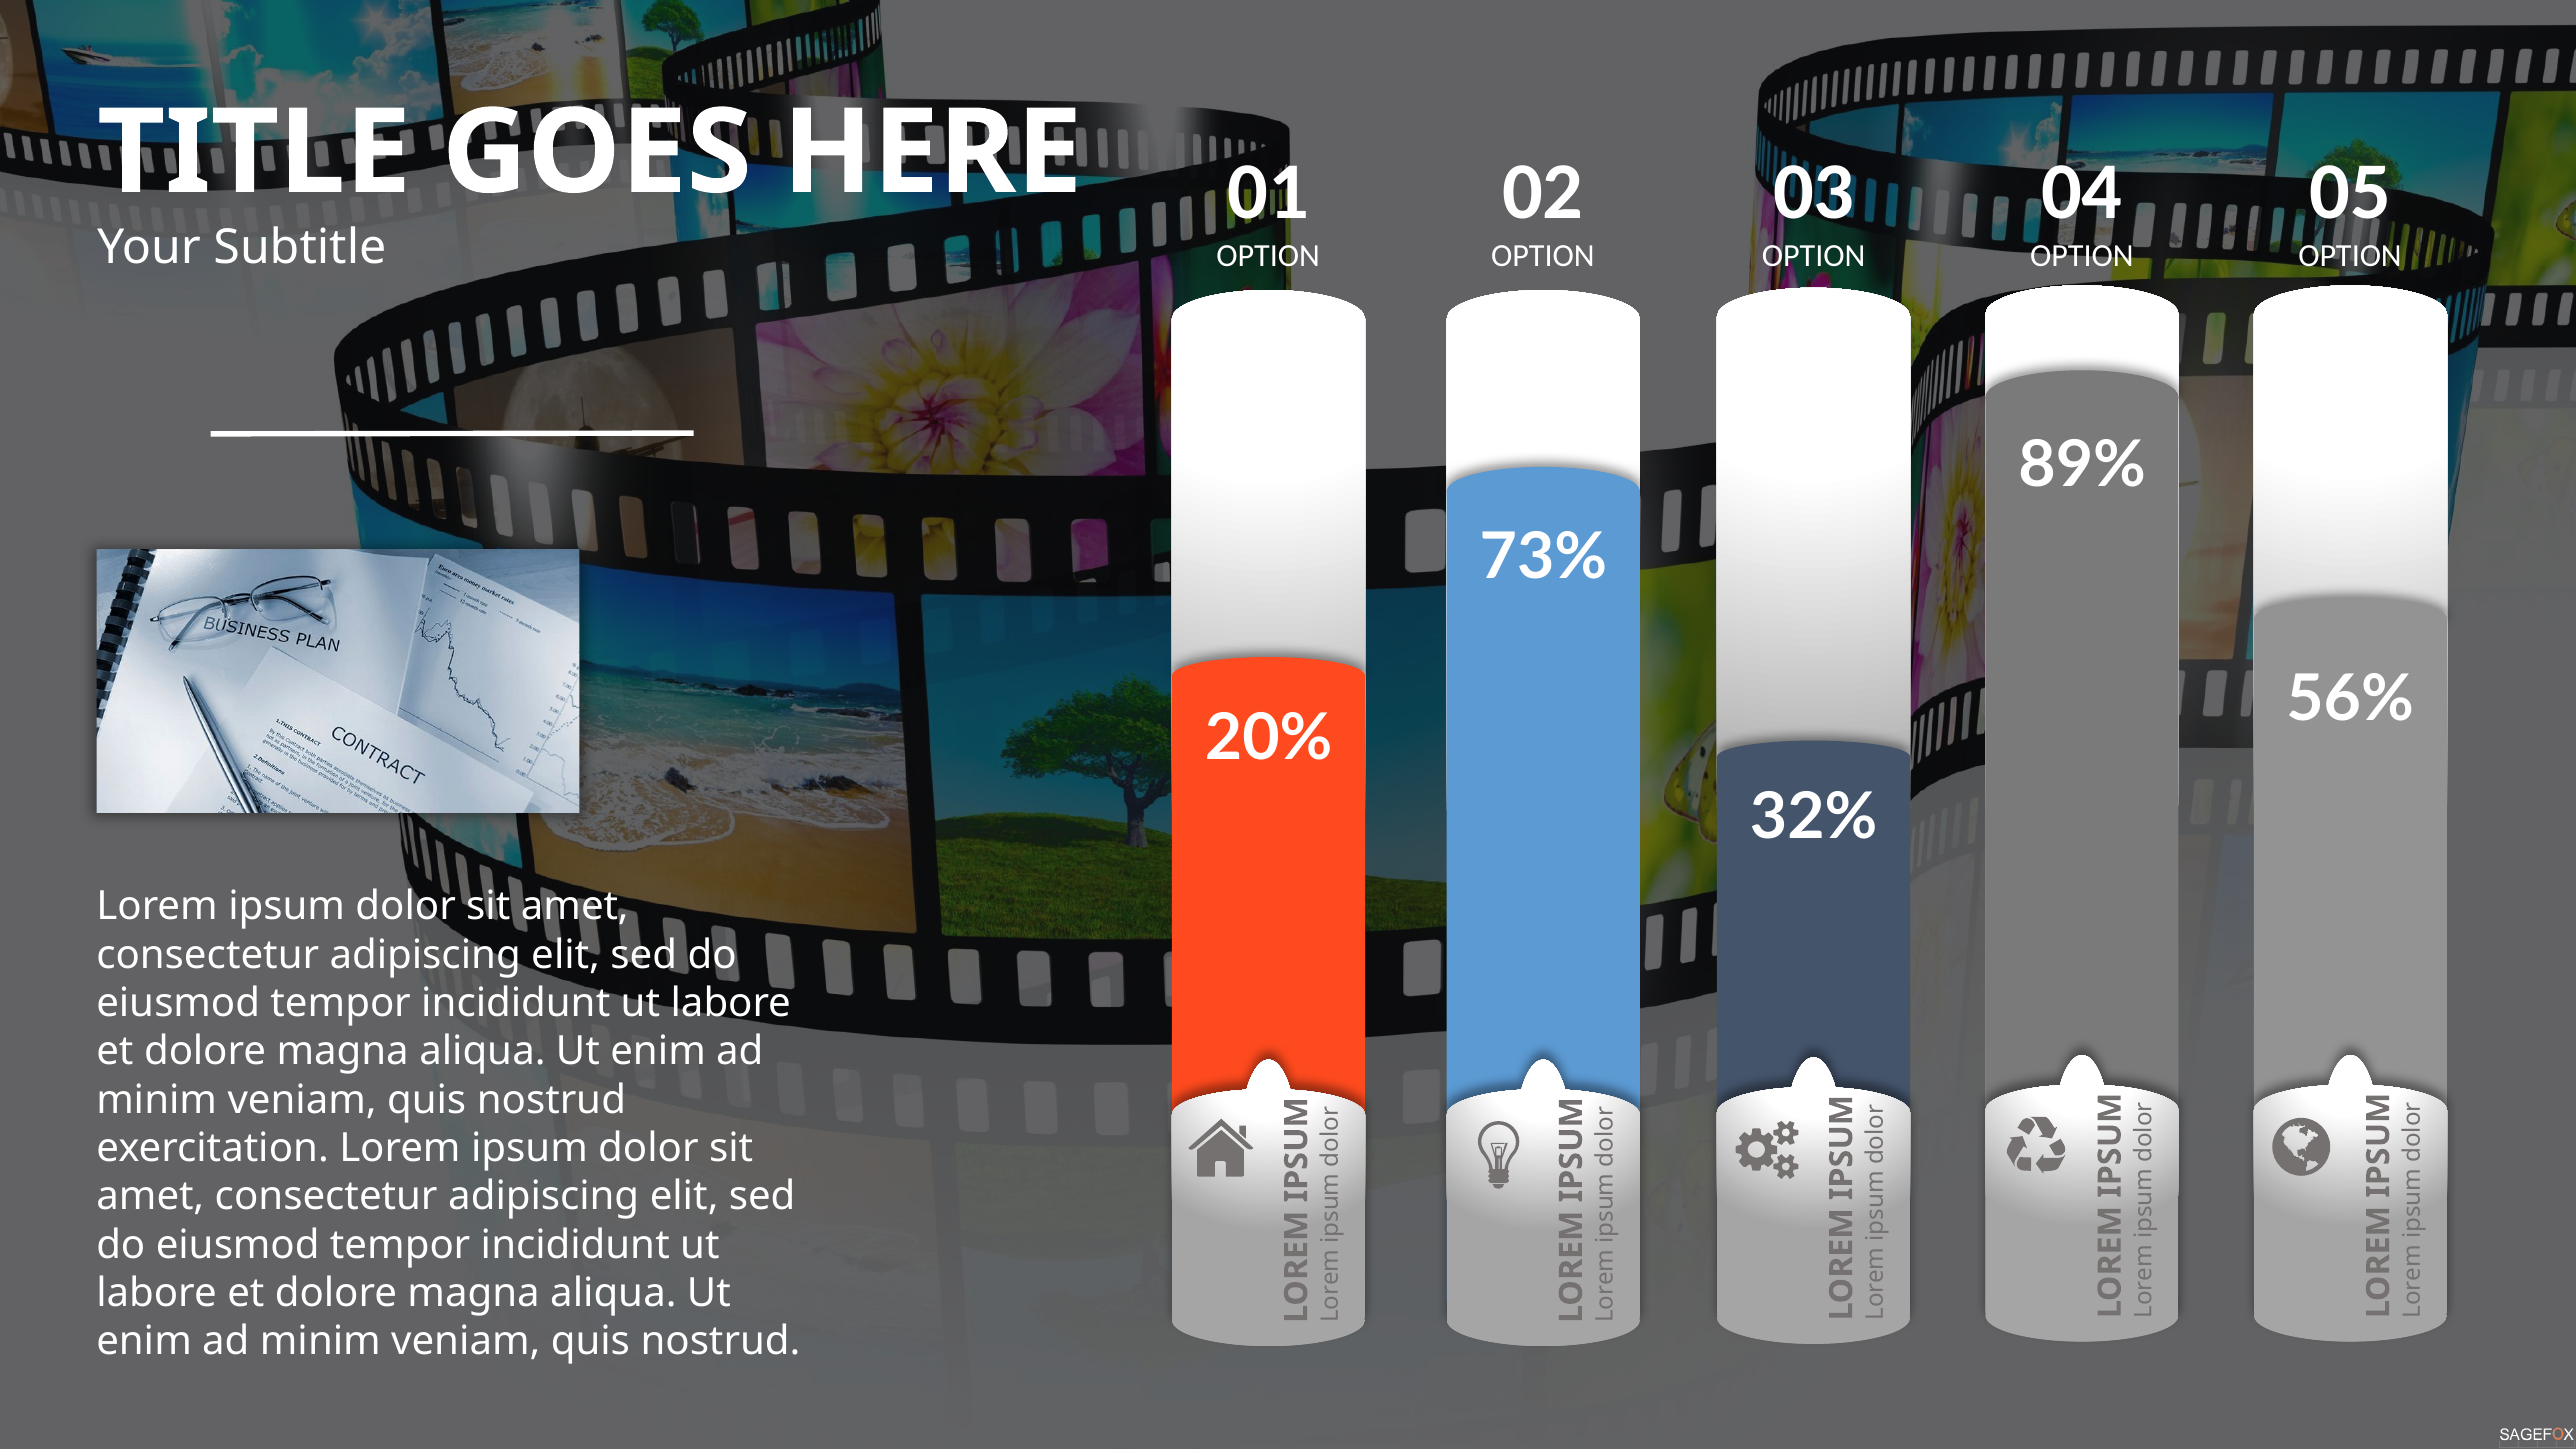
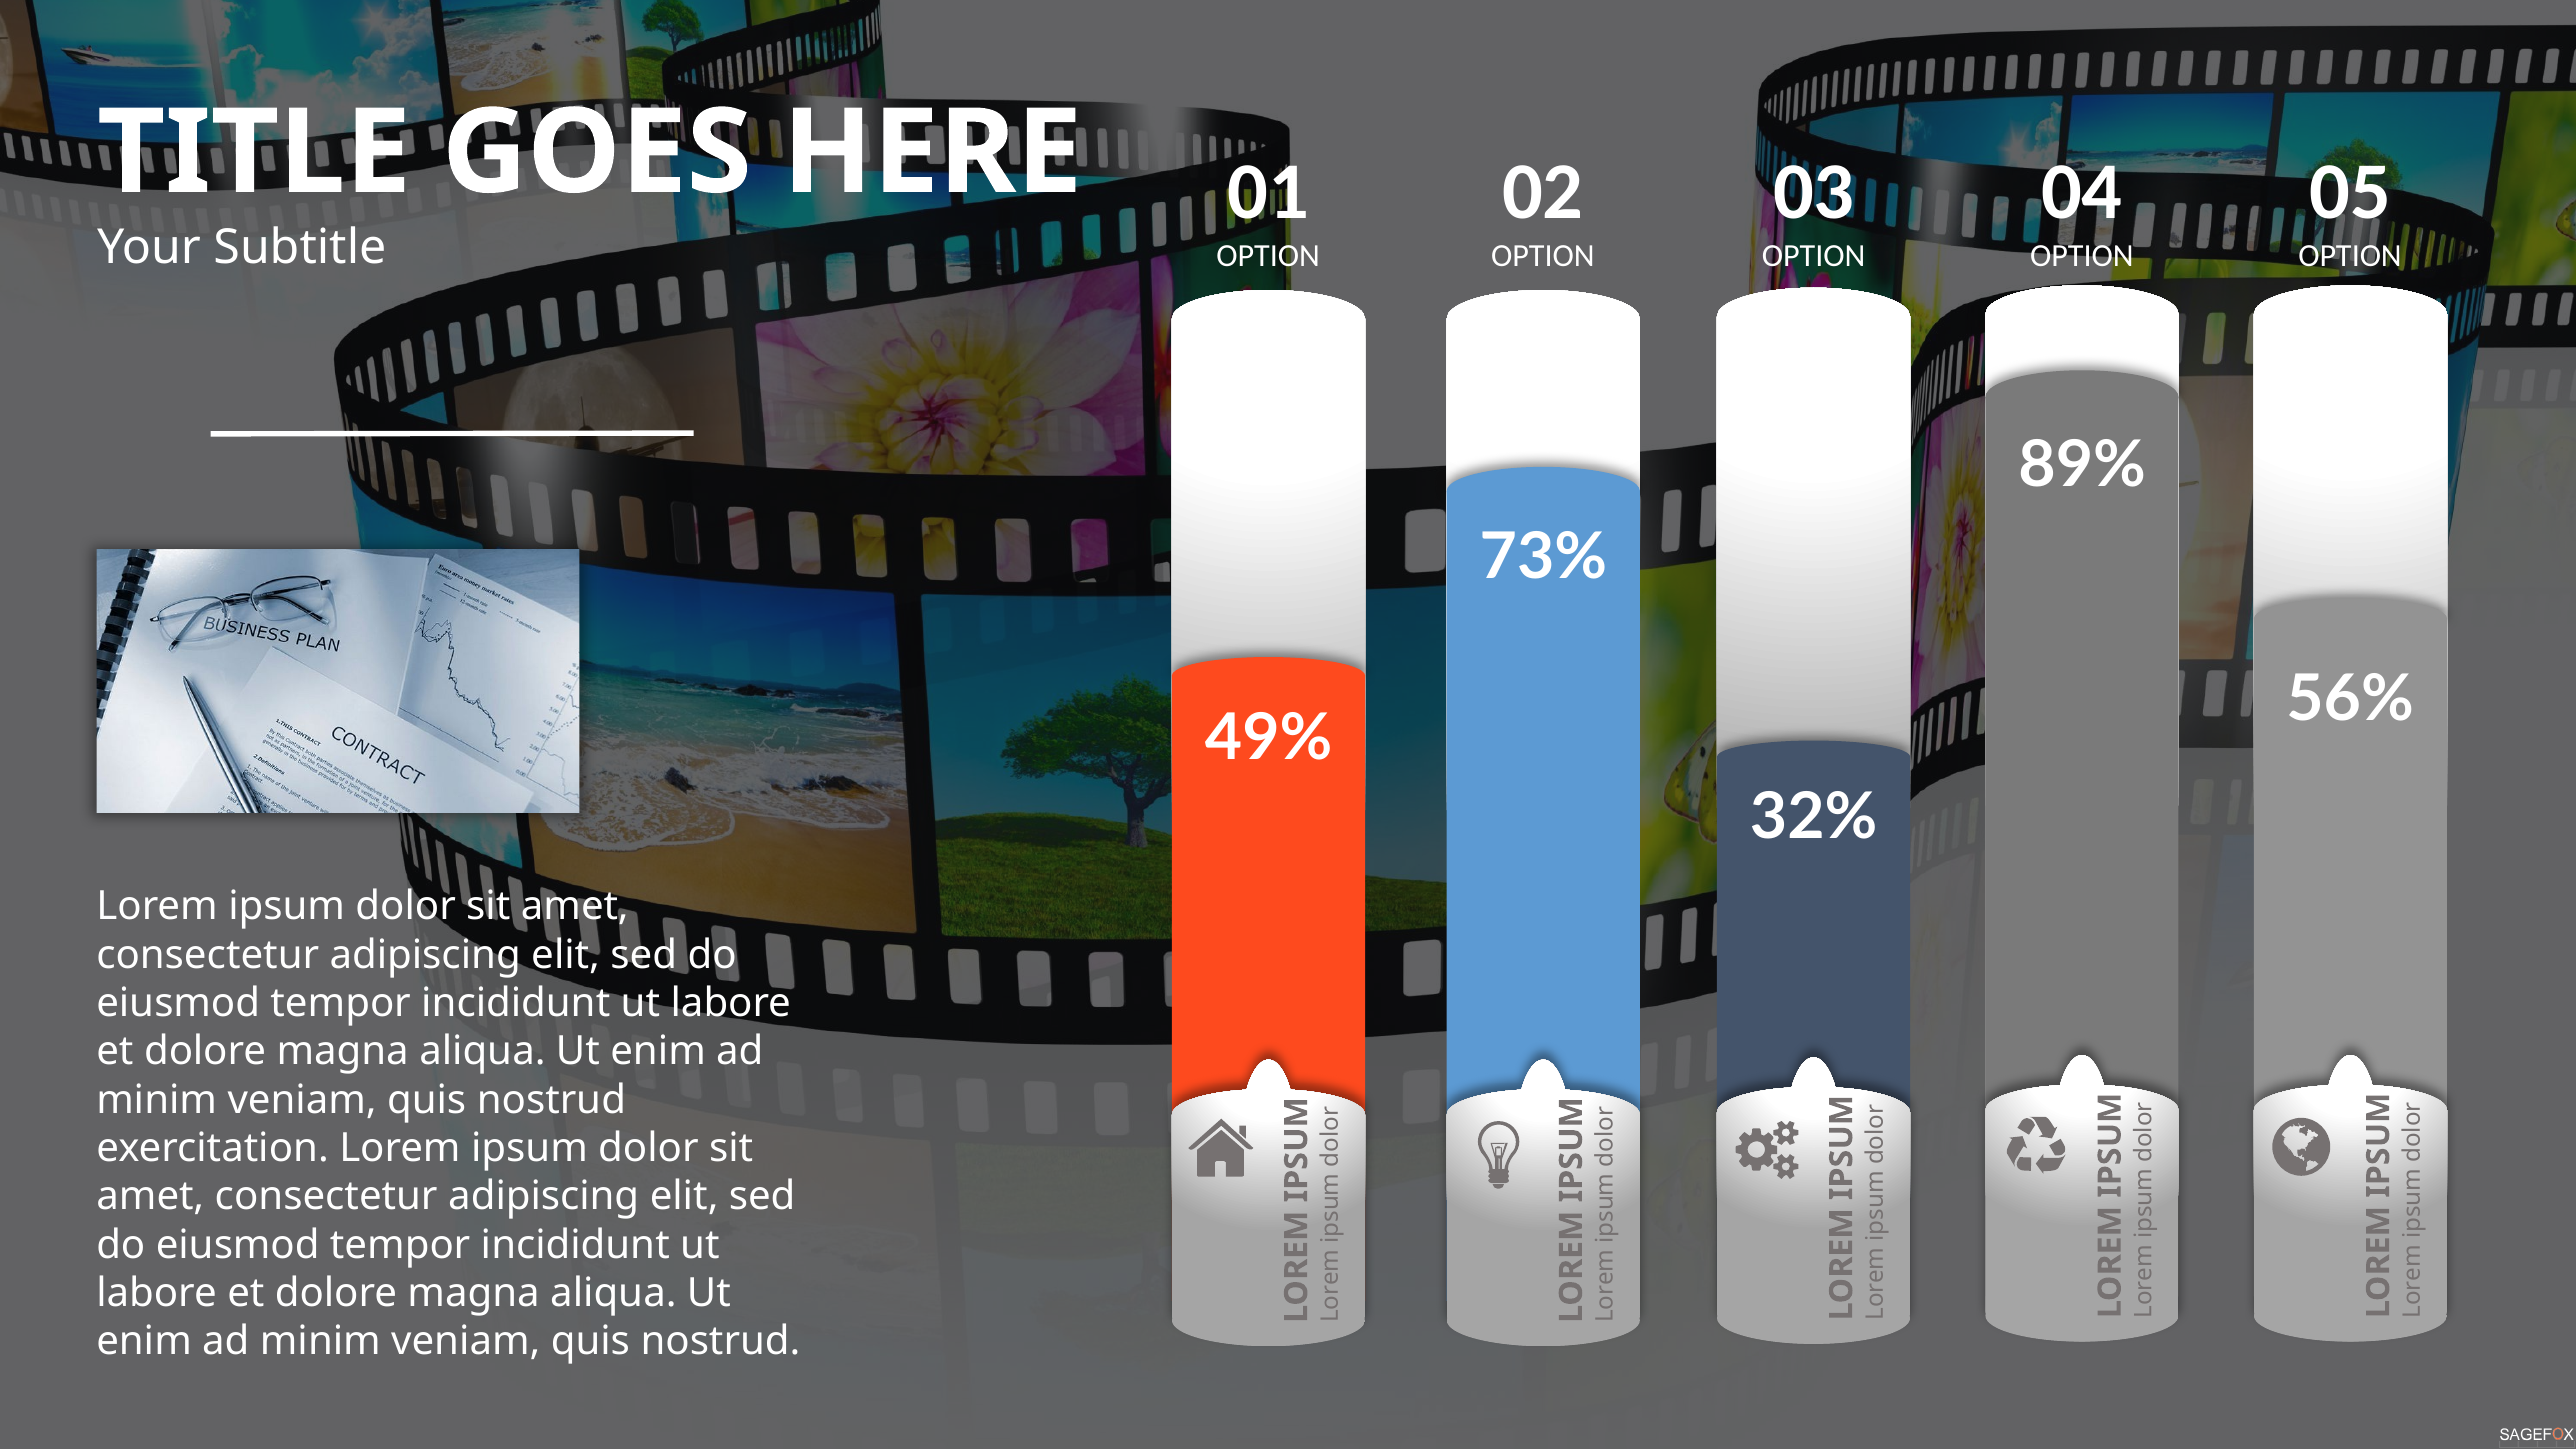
20%: 20% -> 49% (1269, 738)
